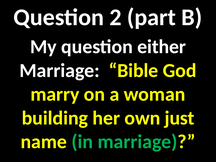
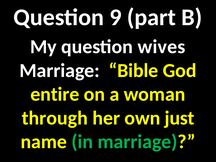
2: 2 -> 9 (115, 17)
either: either -> wives (161, 47)
marry: marry -> entire (55, 94)
building: building -> through (55, 118)
